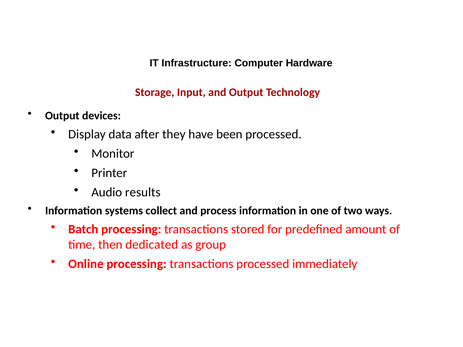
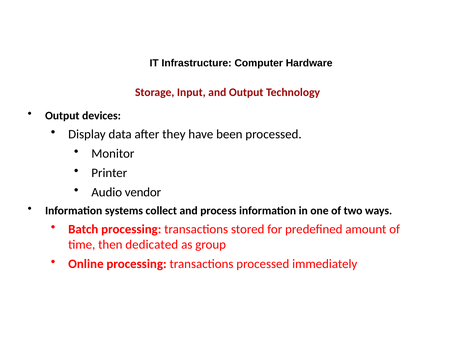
results: results -> vendor (143, 192)
